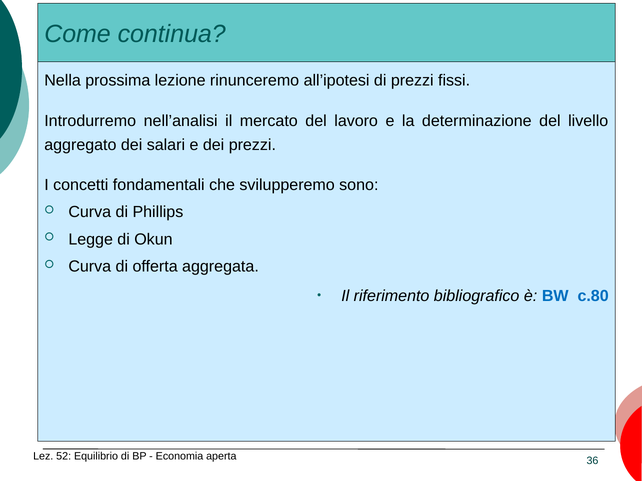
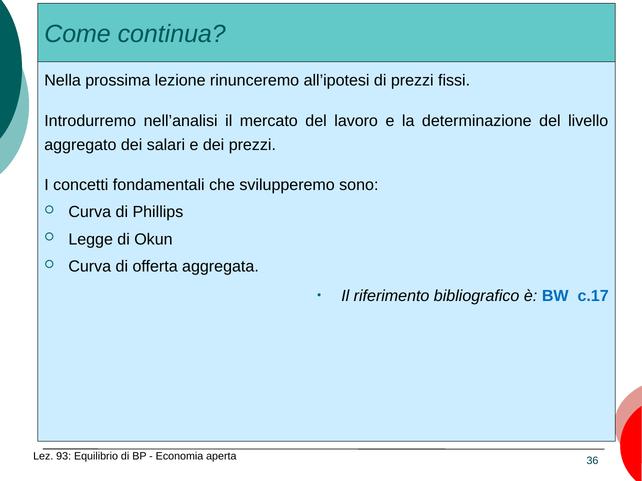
c.80: c.80 -> c.17 (593, 296)
52: 52 -> 93 (64, 457)
